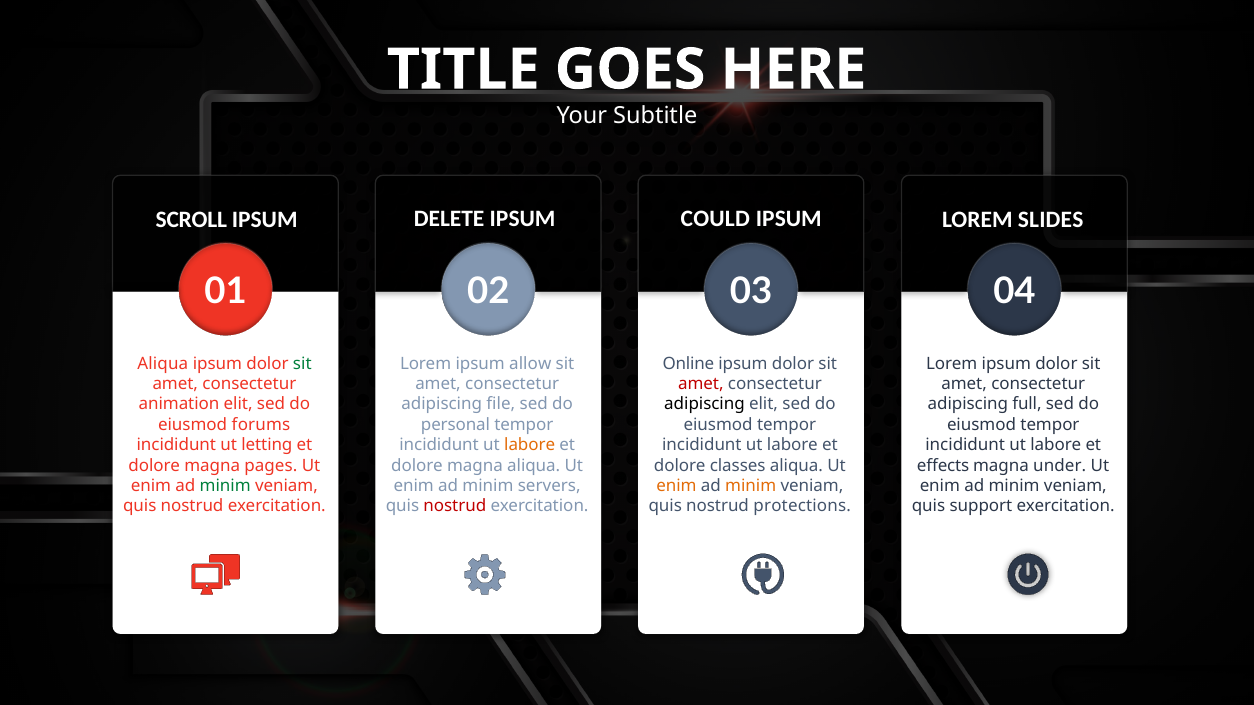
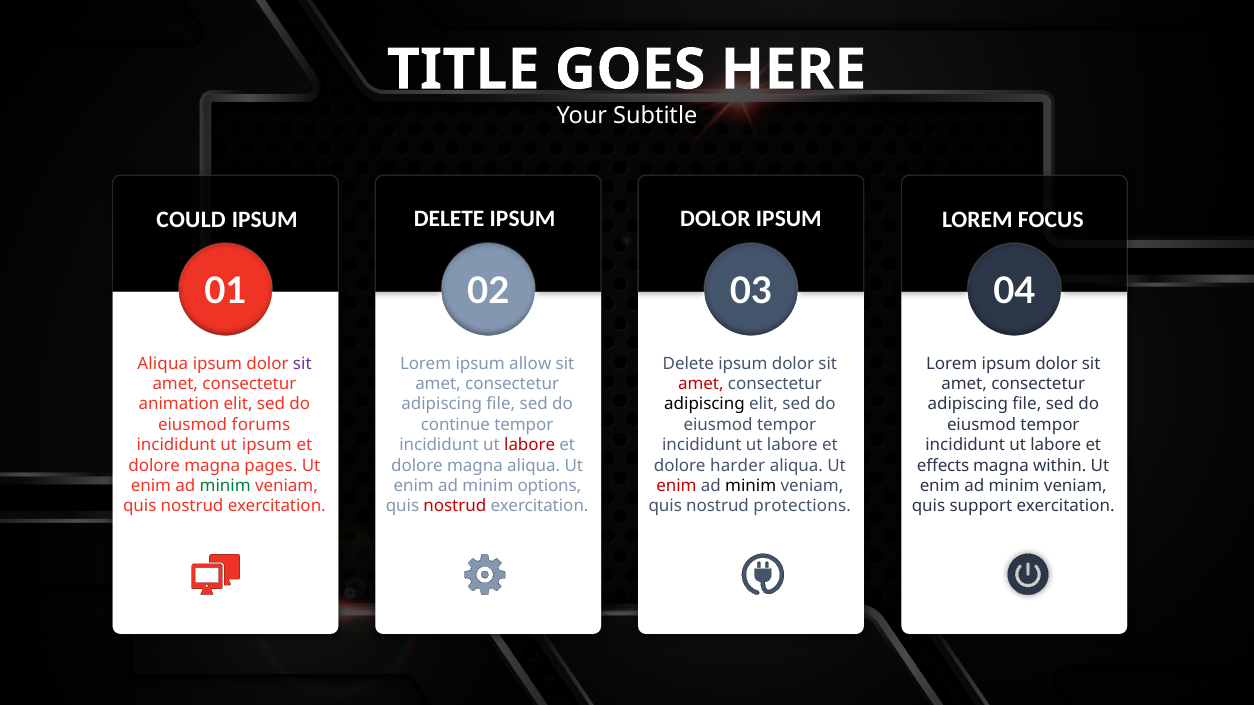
COULD: COULD -> DOLOR (715, 219)
SLIDES: SLIDES -> FOCUS (1051, 220)
SCROLL: SCROLL -> COULD (191, 220)
sit colour: green -> purple (302, 364)
Online: Online -> Delete (688, 364)
full: full -> file (1027, 405)
personal: personal -> continue (455, 425)
ut letting: letting -> ipsum (267, 445)
labore colour: orange -> red (530, 445)
classes: classes -> harder (738, 466)
under: under -> within (1060, 466)
servers: servers -> options (549, 486)
enim colour: orange -> red (676, 486)
minim colour: orange -> black (751, 486)
